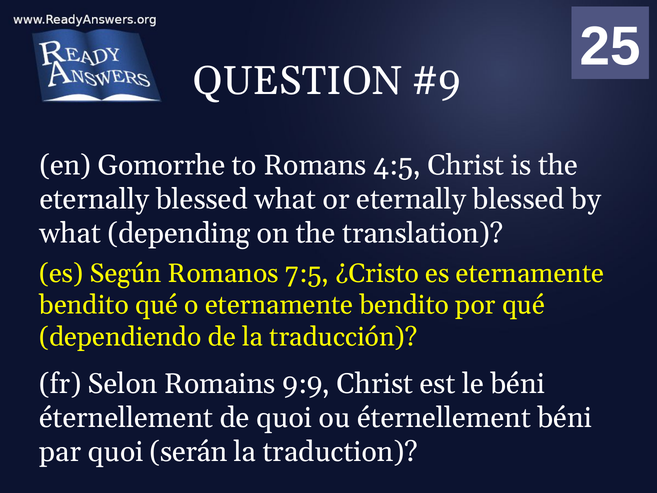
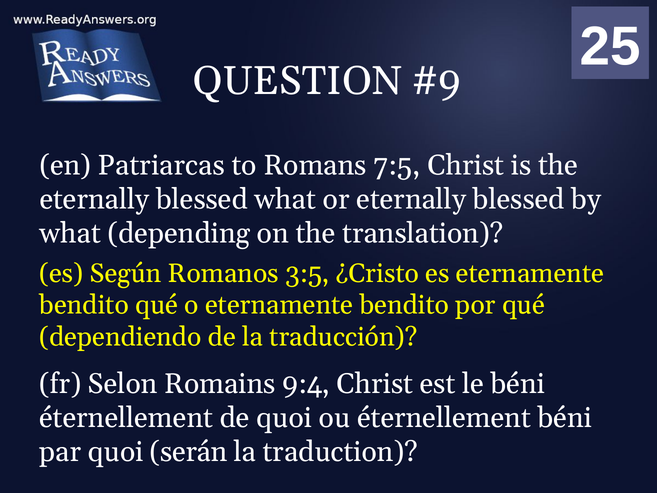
Gomorrhe: Gomorrhe -> Patriarcas (161, 166)
4:5: 4:5 -> 7:5 (397, 166)
7:5: 7:5 -> 3:5 (307, 273)
9:9: 9:9 -> 9:4 (306, 384)
